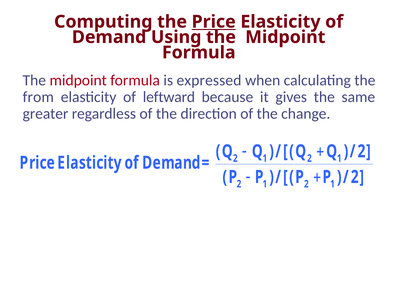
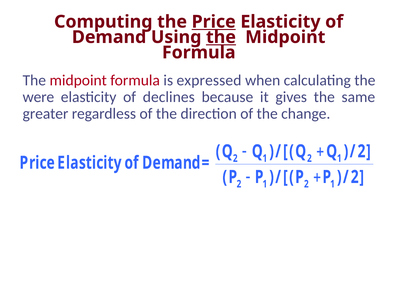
the underline: none -> present (221, 37)
from: from -> were (38, 97)
leftward: leftward -> declines (169, 97)
